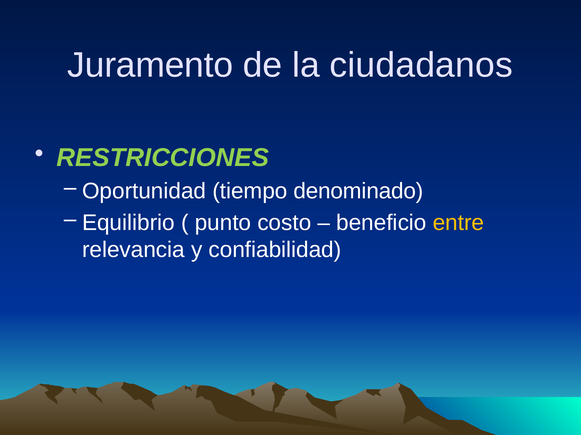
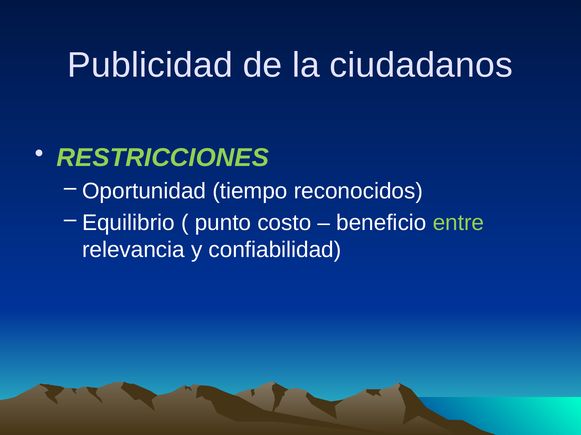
Juramento: Juramento -> Publicidad (150, 65)
denominado: denominado -> reconocidos (358, 191)
entre colour: yellow -> light green (458, 223)
